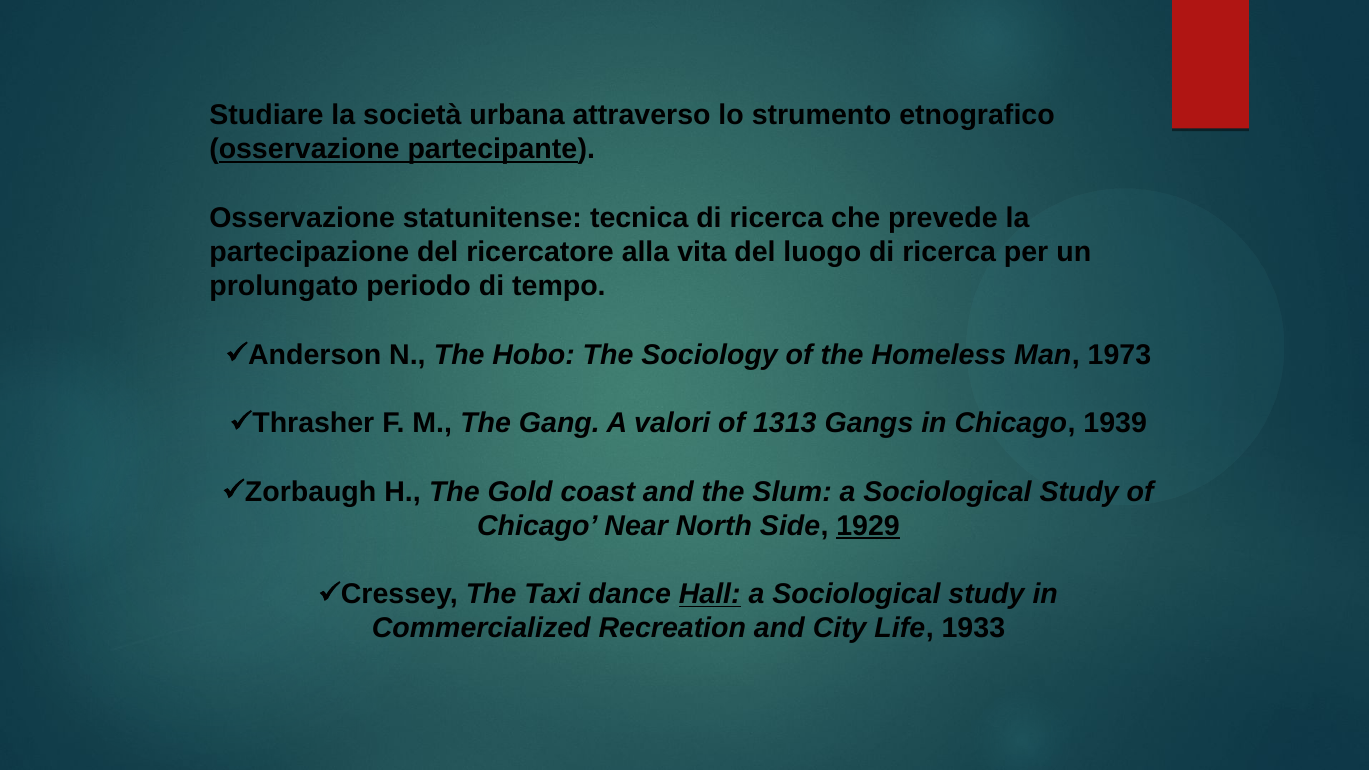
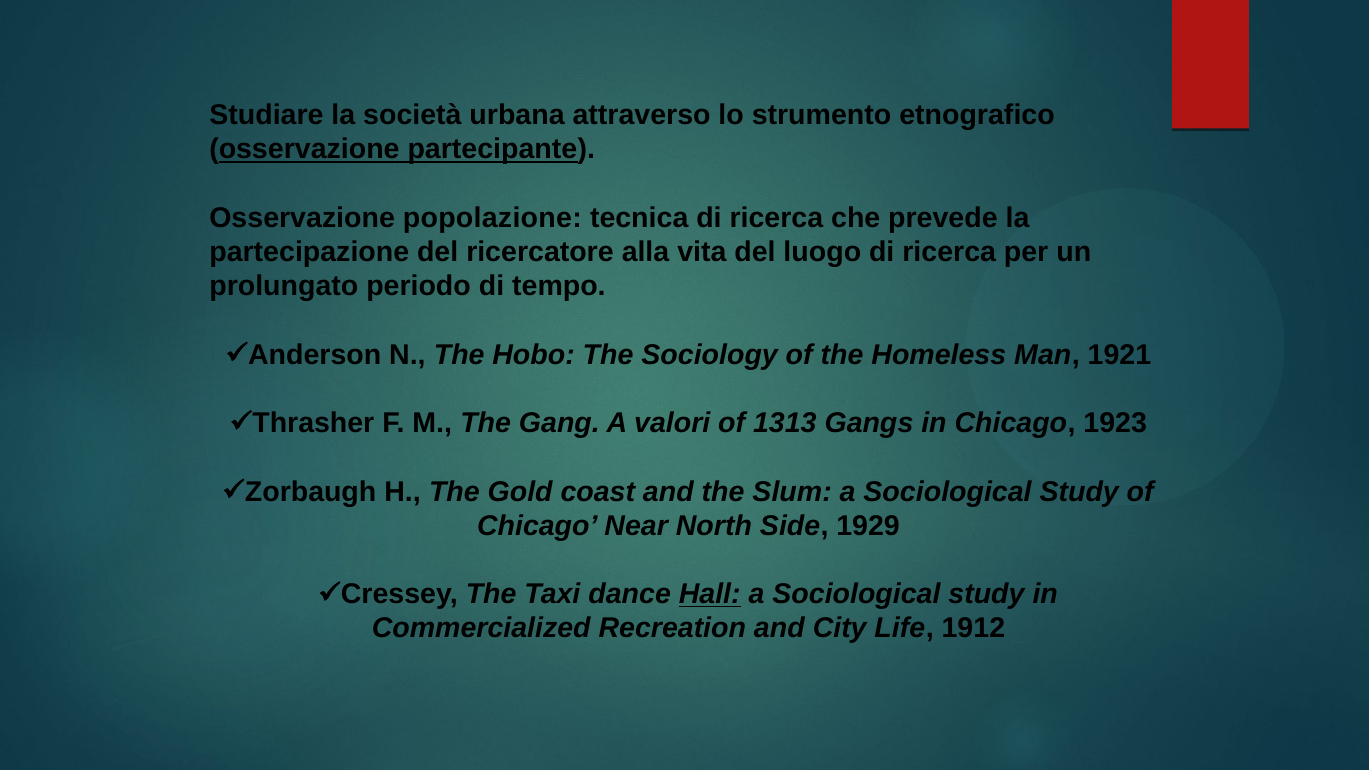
statunitense: statunitense -> popolazione (492, 218)
1973: 1973 -> 1921 (1119, 355)
1939: 1939 -> 1923 (1115, 423)
1929 underline: present -> none (868, 526)
1933: 1933 -> 1912 (973, 629)
